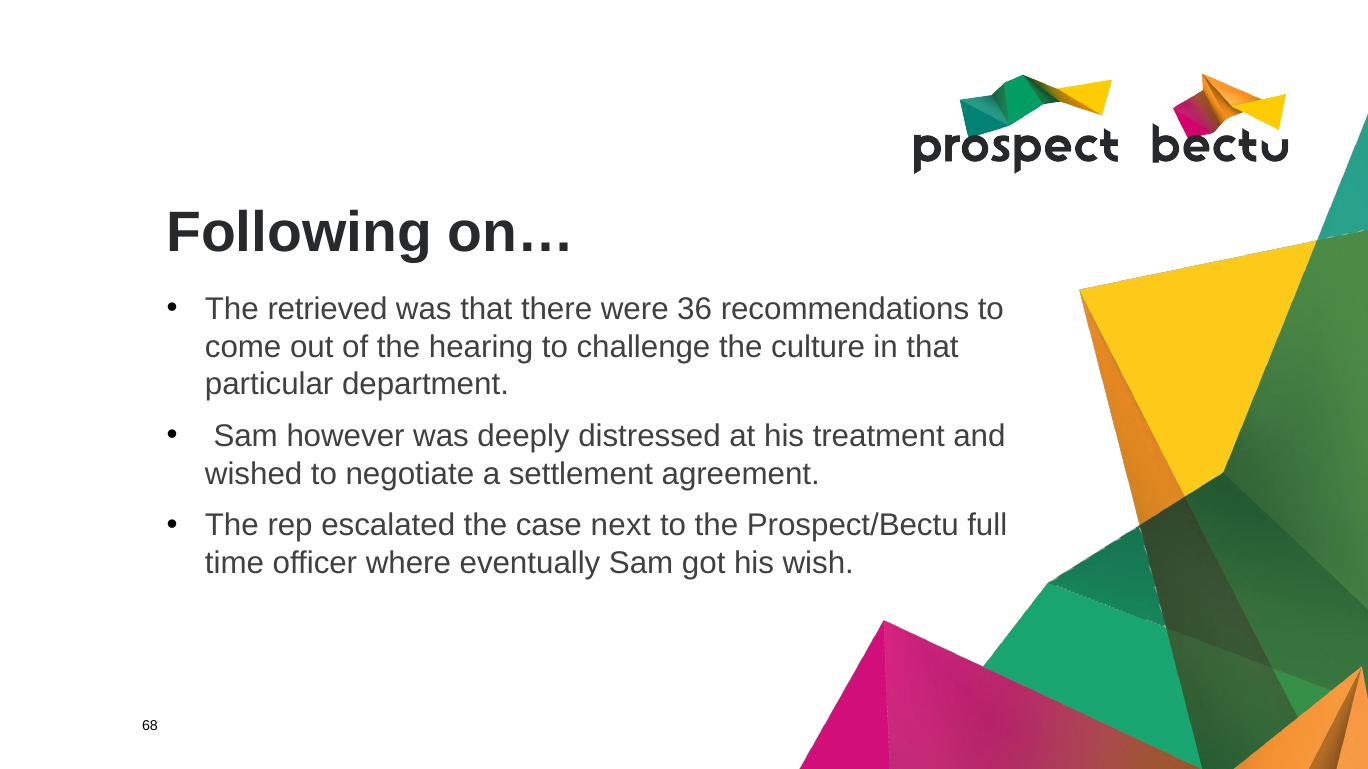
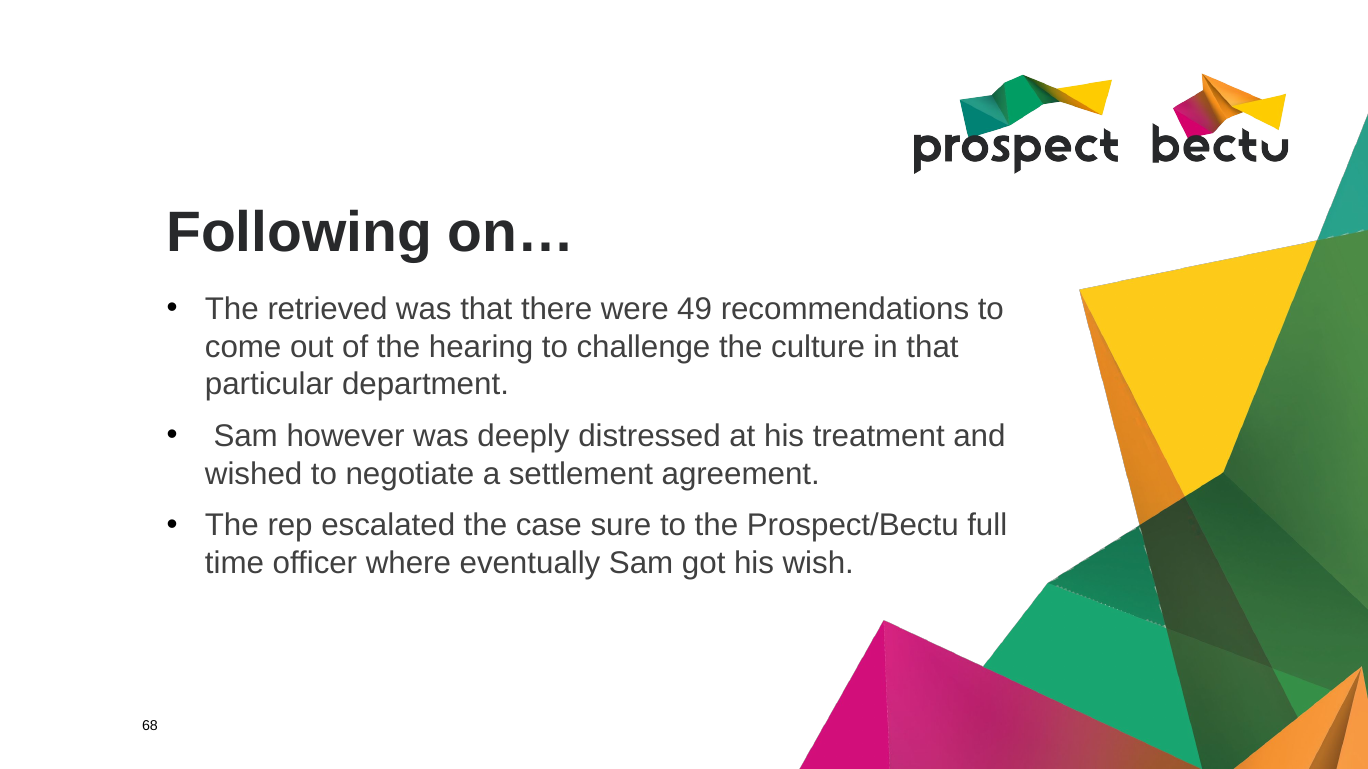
36: 36 -> 49 (695, 309)
next: next -> sure (621, 526)
